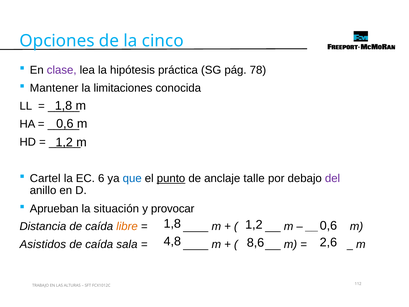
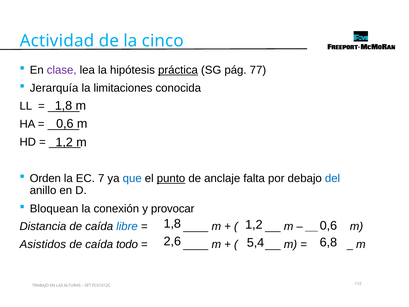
Opciones: Opciones -> Actividad (57, 41)
práctica underline: none -> present (178, 70)
78: 78 -> 77 (258, 70)
Mantener: Mantener -> Jerarquía (54, 88)
Cartel: Cartel -> Orden (45, 178)
6: 6 -> 7 (101, 178)
talle: talle -> falta (254, 178)
del colour: purple -> blue (333, 178)
Aprueban: Aprueban -> Bloquean (54, 208)
situación: situación -> conexión (116, 208)
libre colour: orange -> blue (127, 226)
4,8: 4,8 -> 2,6 (172, 241)
2,6: 2,6 -> 6,8 (328, 242)
8,6: 8,6 -> 5,4 (256, 242)
sala: sala -> todo (127, 244)
